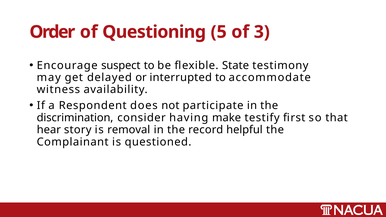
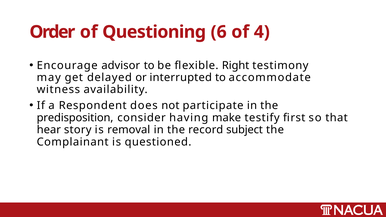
5: 5 -> 6 (219, 32)
3: 3 -> 4 (262, 32)
suspect: suspect -> advisor (121, 66)
State: State -> Right (236, 66)
discrimination: discrimination -> predisposition (75, 118)
helpful: helpful -> subject (245, 130)
